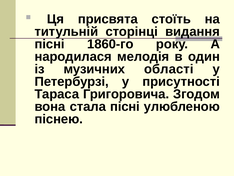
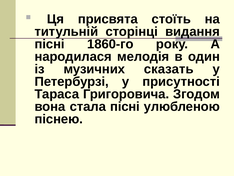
області: області -> сказать (169, 69)
